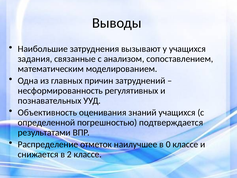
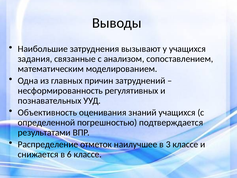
0: 0 -> 3 (168, 144)
2: 2 -> 6 (69, 154)
